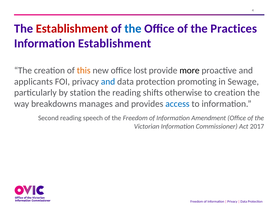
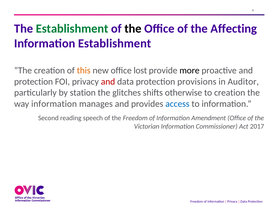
Establishment colour: red -> green (72, 29)
the colour: blue -> black (133, 29)
Practices: Practices -> Affecting (234, 29)
applicants: applicants -> protection (34, 81)
and colour: blue -> red (108, 81)
promoting: promoting -> provisions (197, 81)
Sewage: Sewage -> Auditor (243, 81)
the reading: reading -> glitches (127, 92)
way breakdowns: breakdowns -> information (54, 104)
